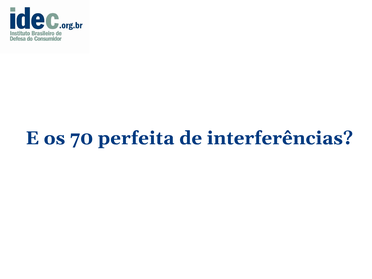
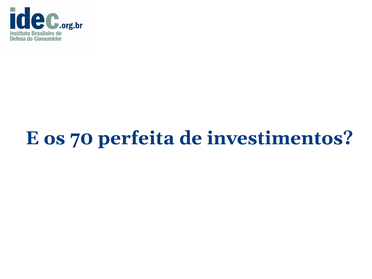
interferências: interferências -> investimentos (280, 138)
